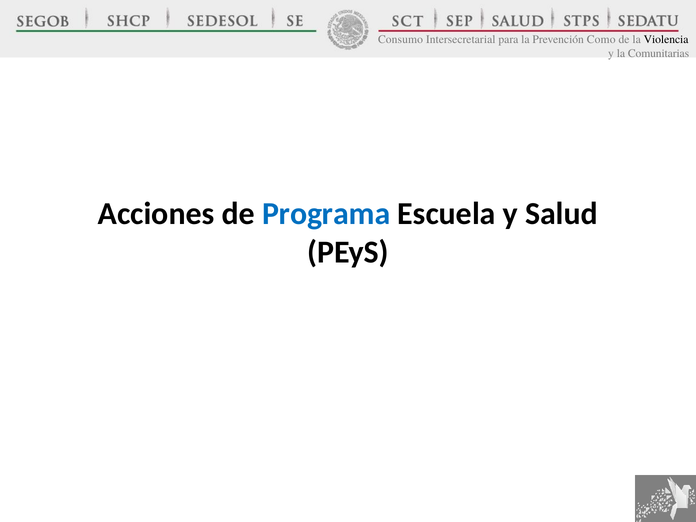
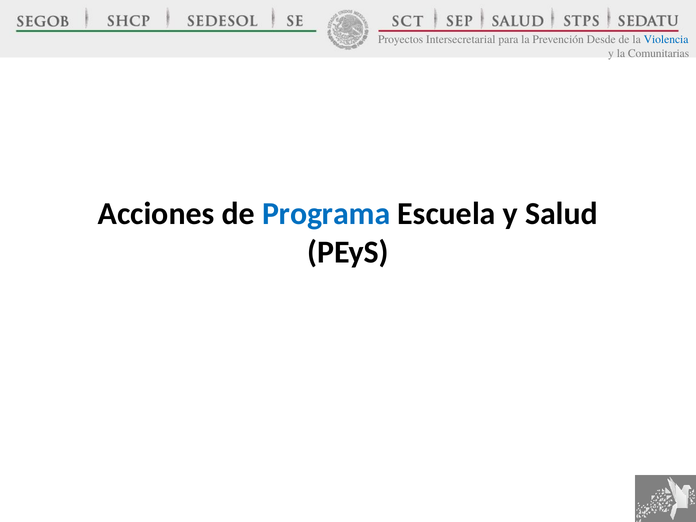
Consumo: Consumo -> Proyectos (401, 39)
Como: Como -> Desde (601, 39)
Violencia colour: black -> blue (666, 39)
